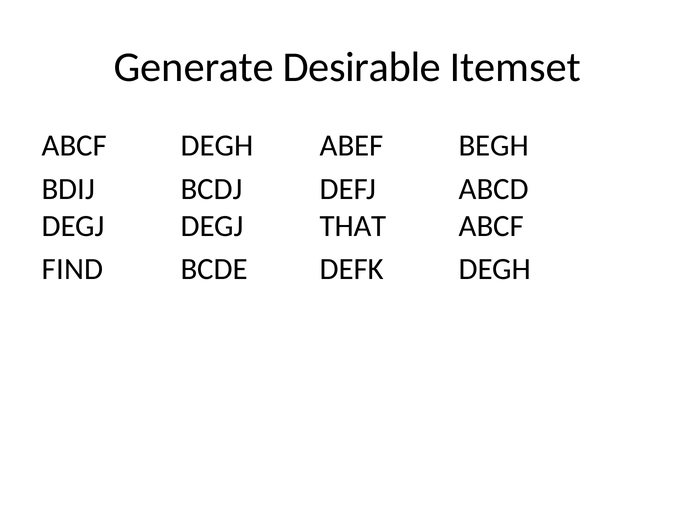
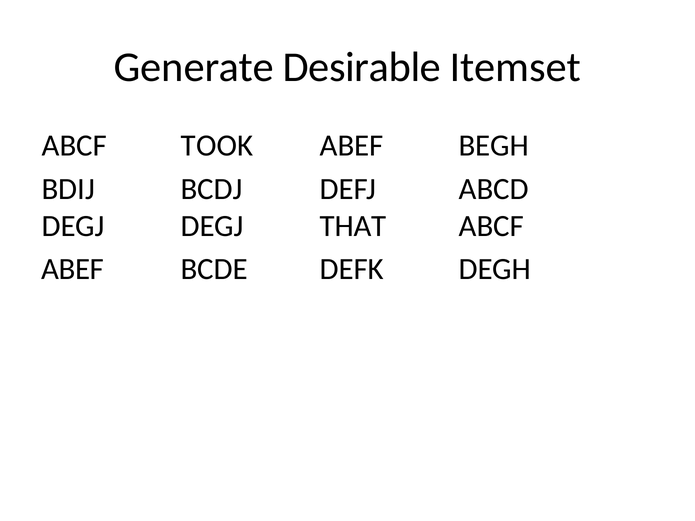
ABCF DEGH: DEGH -> TOOK (217, 146)
FIND: FIND -> ABEF (73, 269)
